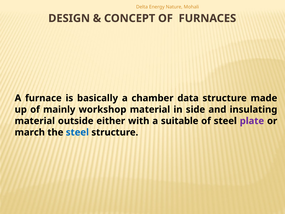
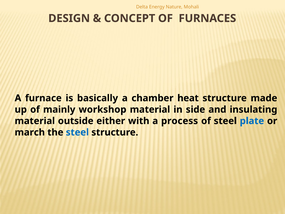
data: data -> heat (188, 98)
suitable: suitable -> process (180, 121)
plate colour: purple -> blue (252, 121)
